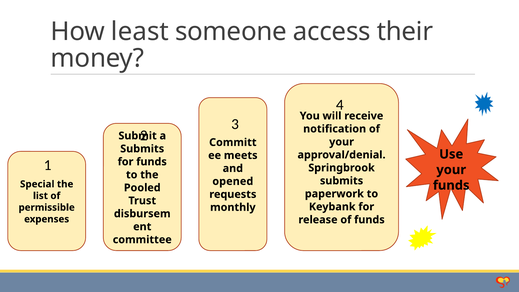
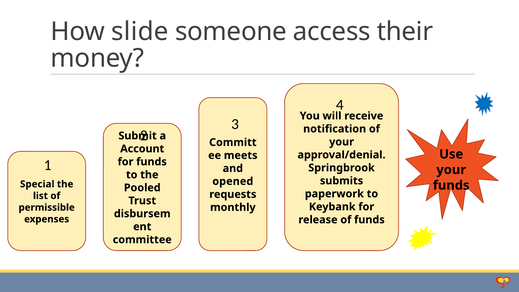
least: least -> slide (140, 32)
Submits: Submits -> Account (142, 149)
